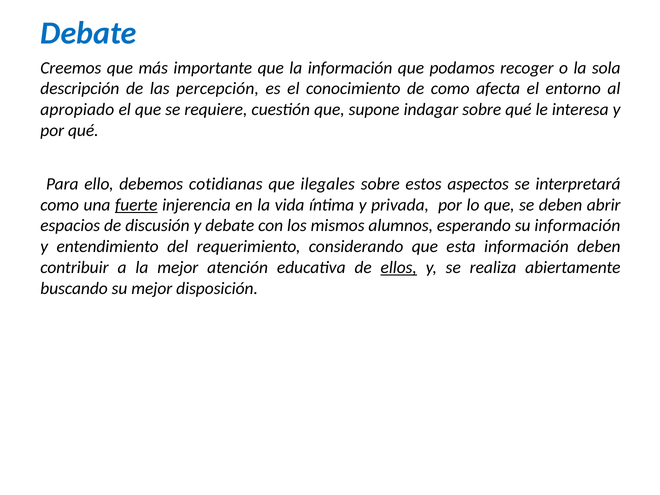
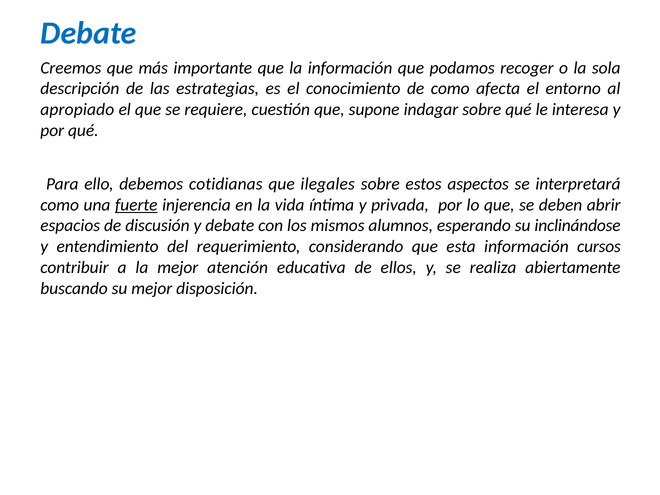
percepción: percepción -> estrategias (218, 89)
su información: información -> inclinándose (578, 226)
información deben: deben -> cursos (599, 247)
ellos underline: present -> none (399, 268)
